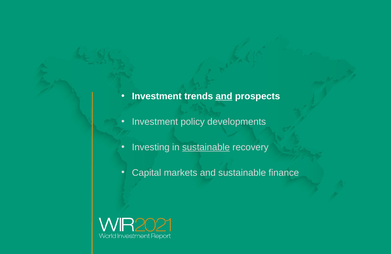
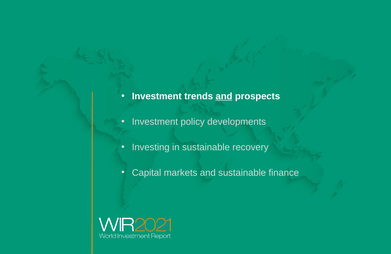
sustainable underline: present -> none (206, 147)
